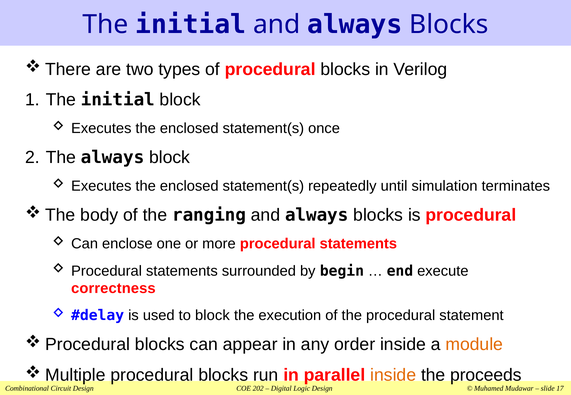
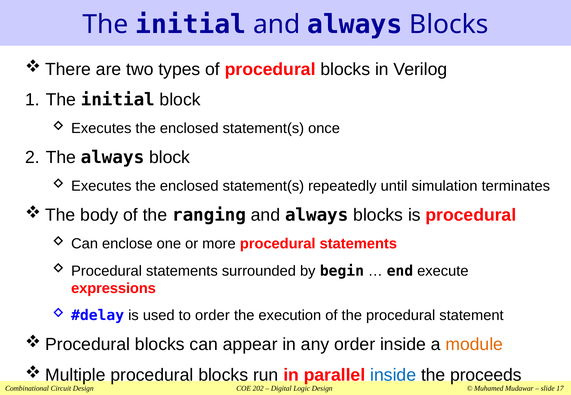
correctness: correctness -> expressions (114, 289)
to block: block -> order (212, 316)
inside colour: orange -> blue (393, 375)
